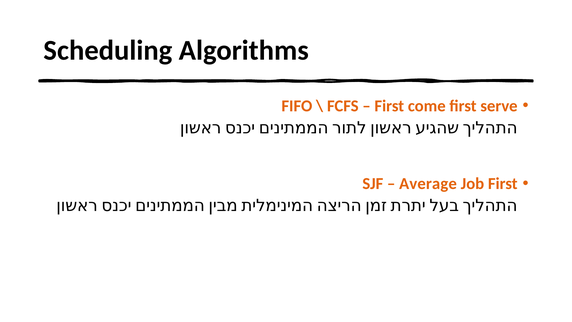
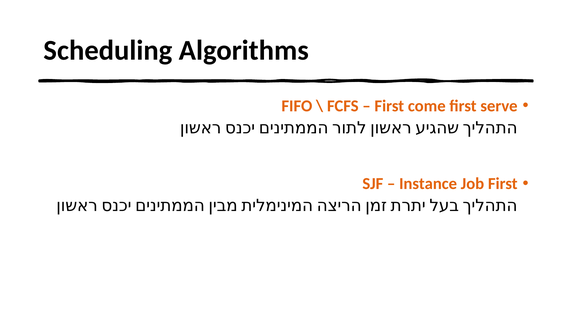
Average: Average -> Instance (428, 184)
